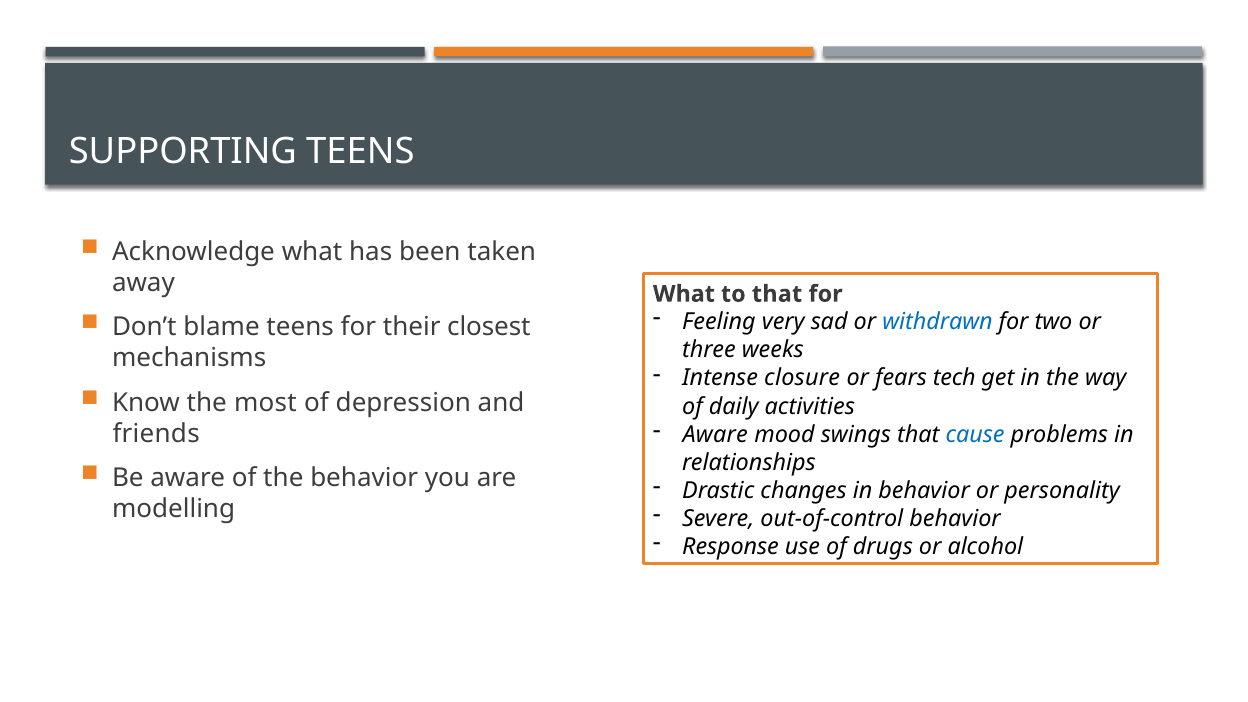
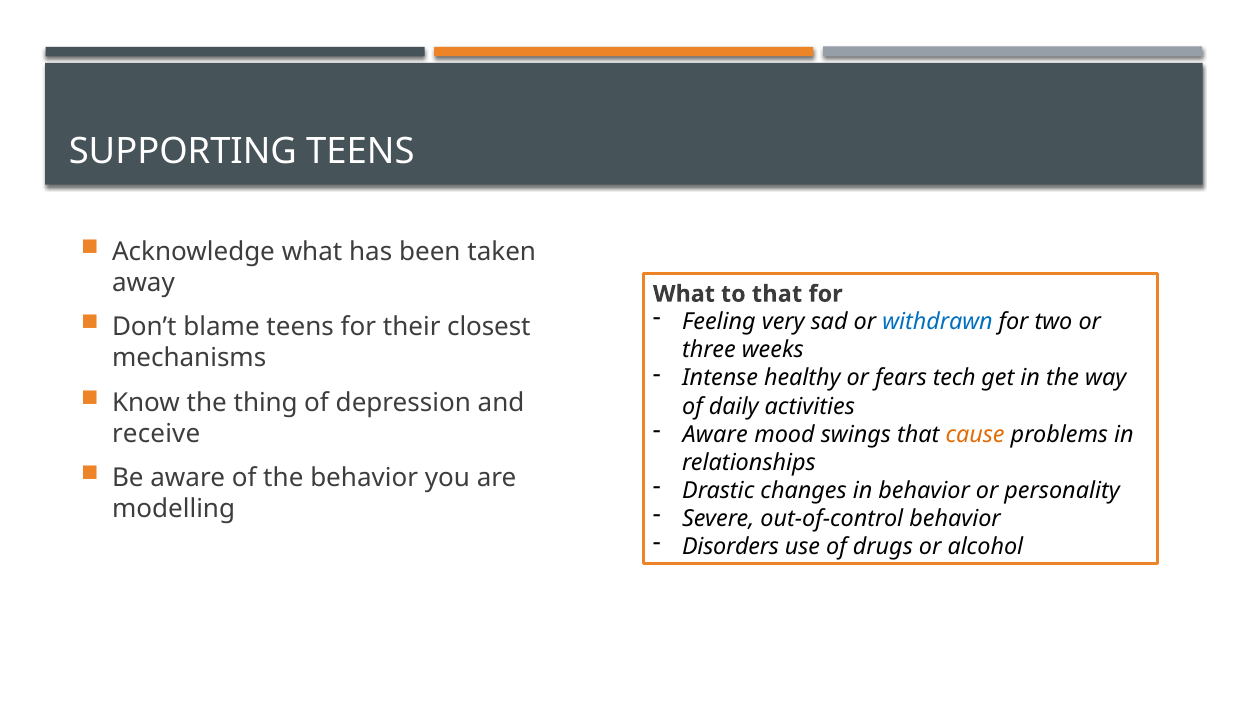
closure: closure -> healthy (802, 378)
most: most -> thing (266, 402)
cause colour: blue -> orange (975, 434)
friends: friends -> receive (156, 434)
Response: Response -> Disorders (731, 547)
